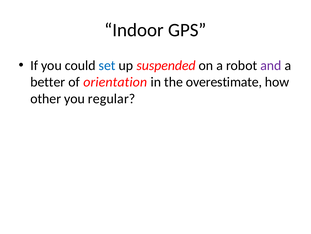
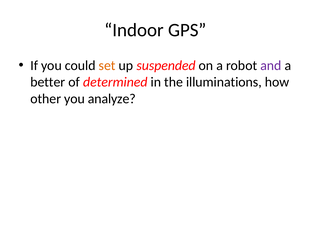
set colour: blue -> orange (107, 65)
orientation: orientation -> determined (115, 82)
overestimate: overestimate -> illuminations (224, 82)
regular: regular -> analyze (112, 98)
